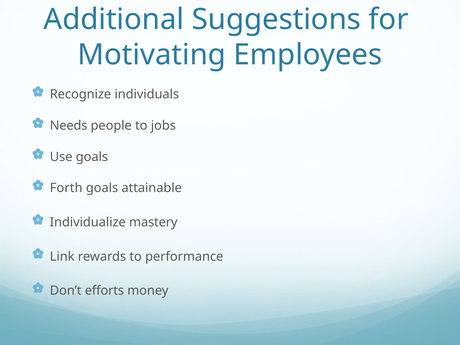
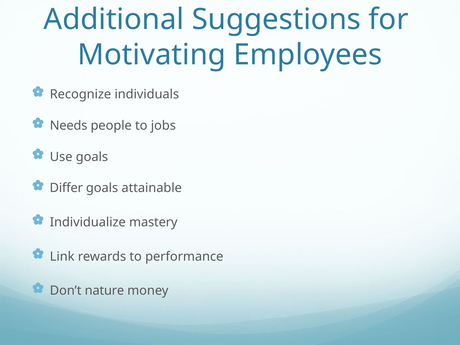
Forth: Forth -> Differ (66, 188)
efforts: efforts -> nature (104, 291)
